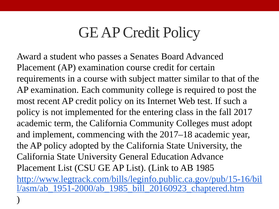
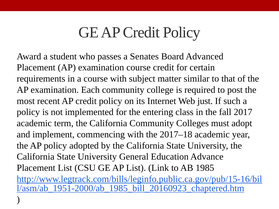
test: test -> just (205, 101)
